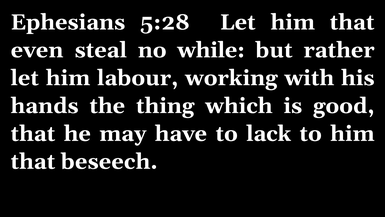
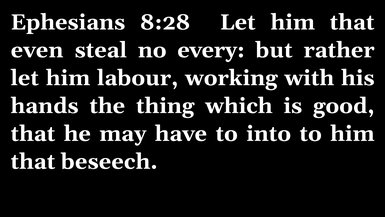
5:28: 5:28 -> 8:28 (165, 22)
while: while -> every (211, 50)
lack: lack -> into (269, 133)
